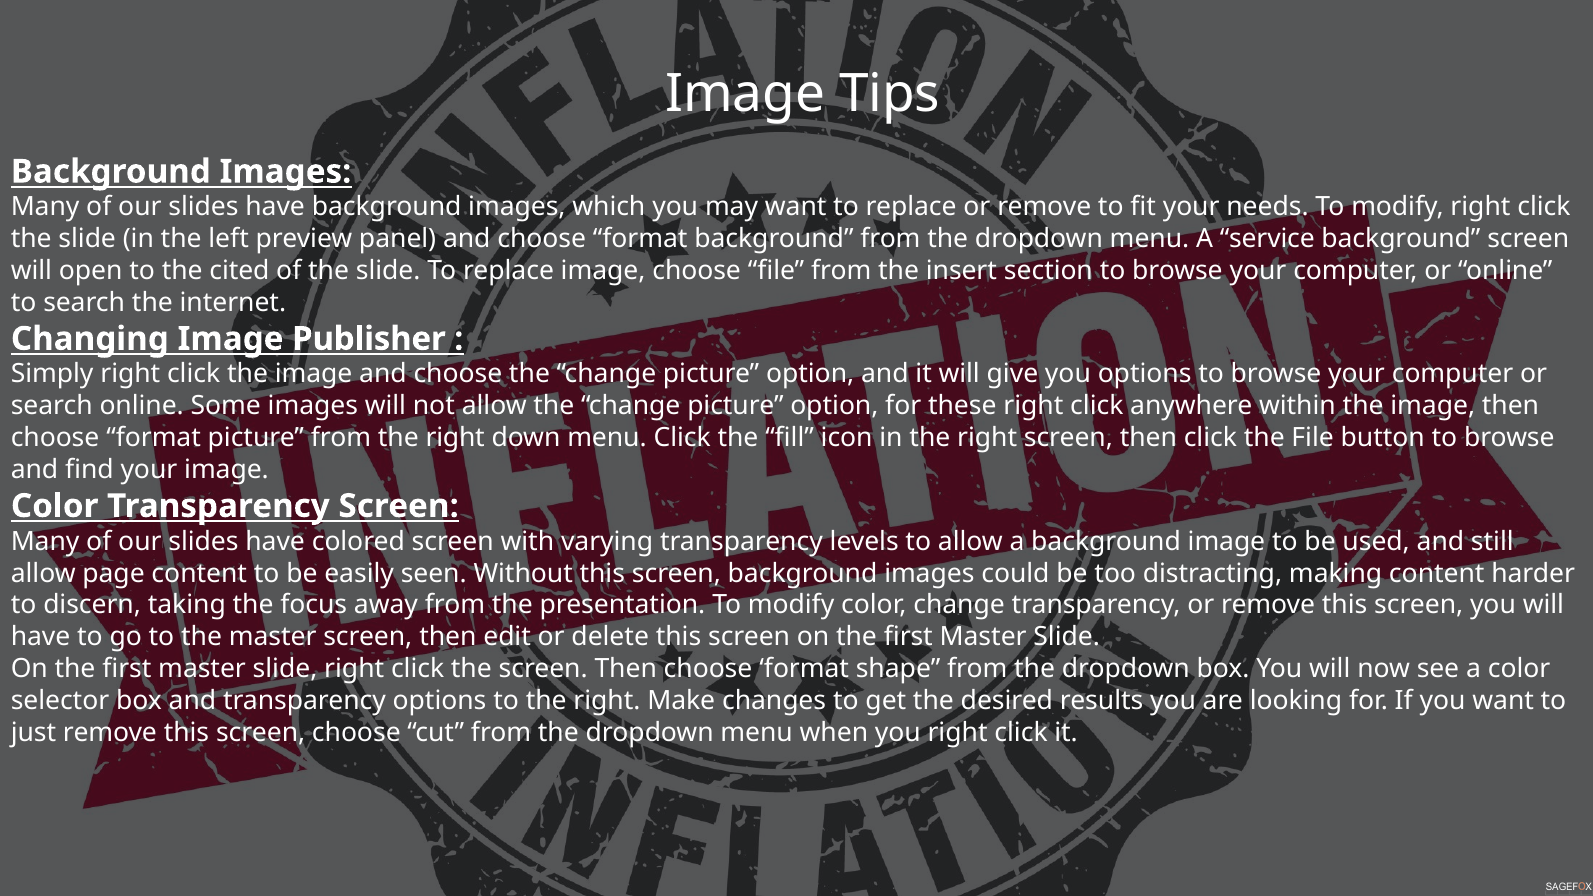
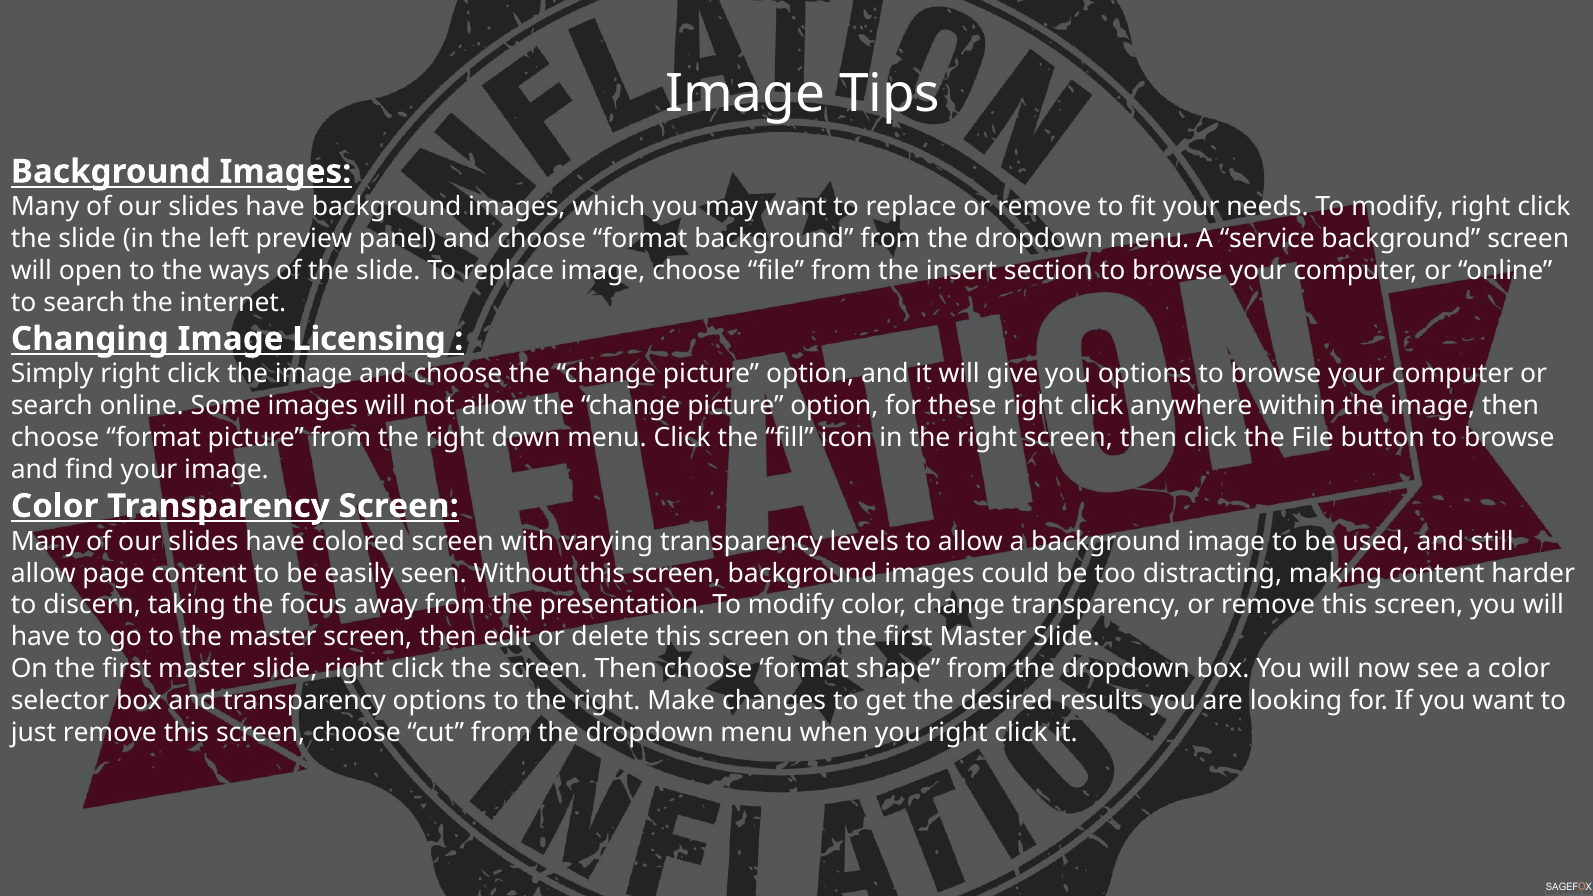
cited: cited -> ways (240, 271)
Publisher: Publisher -> Licensing (369, 339)
